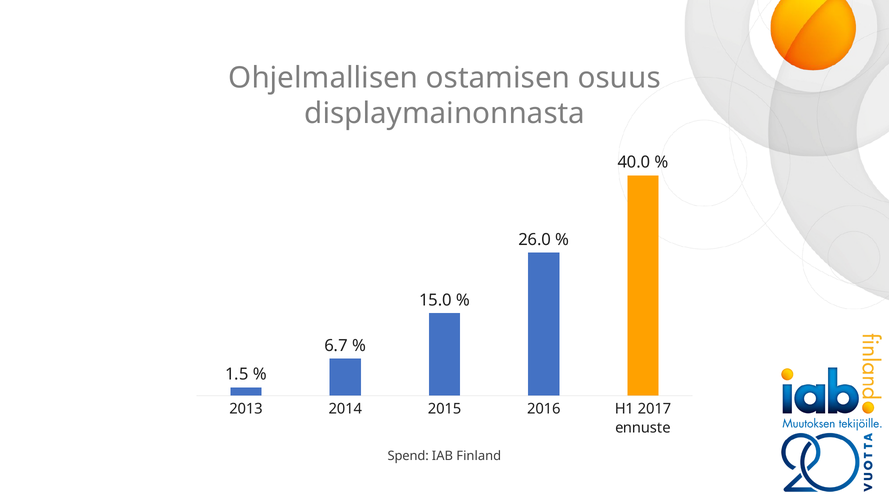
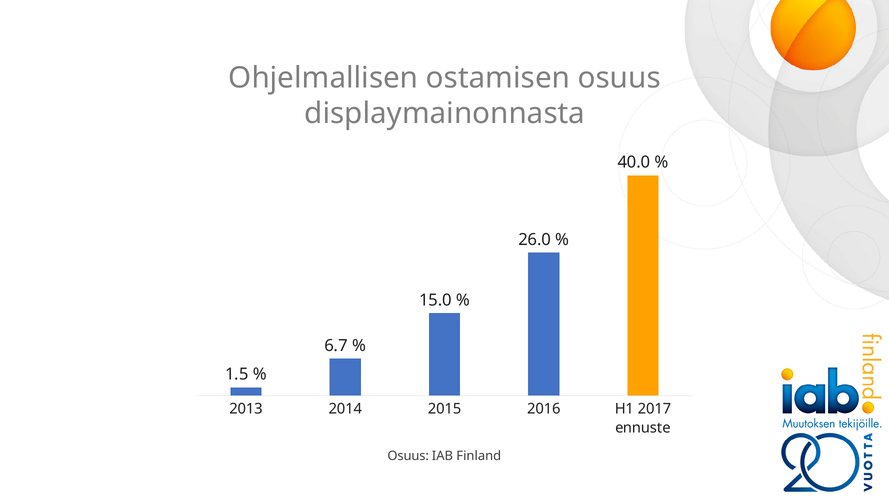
Spend: Spend -> Osuus (408, 456)
